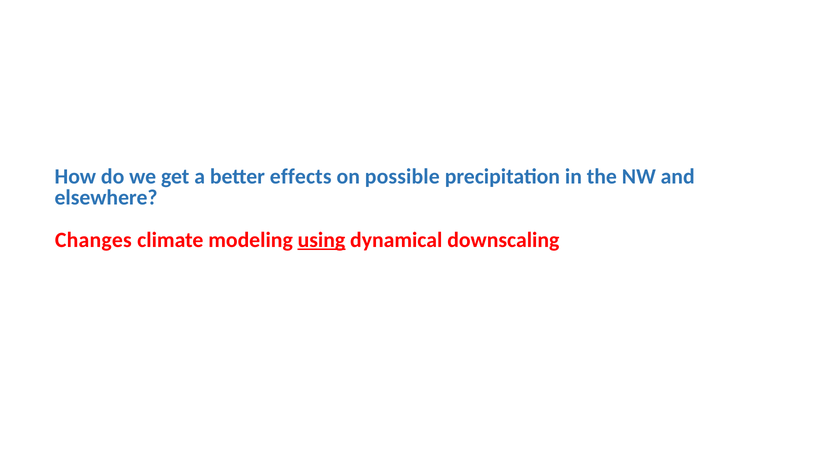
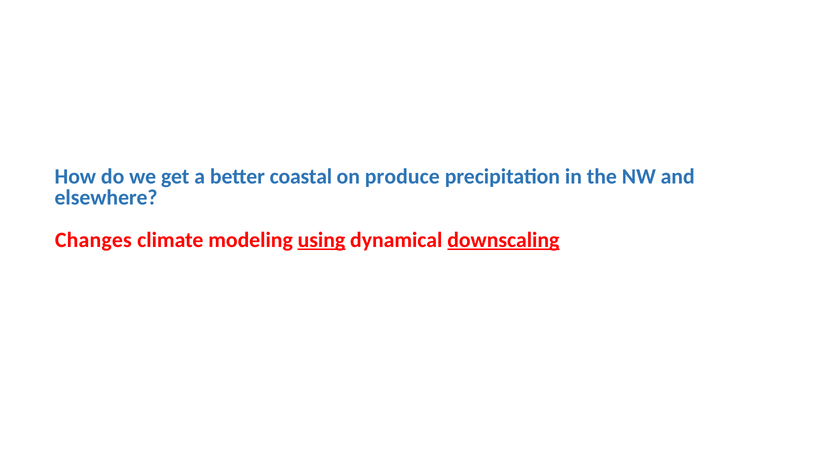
effects: effects -> coastal (301, 176)
possible: possible -> produce (402, 176)
downscaling underline: none -> present (503, 240)
